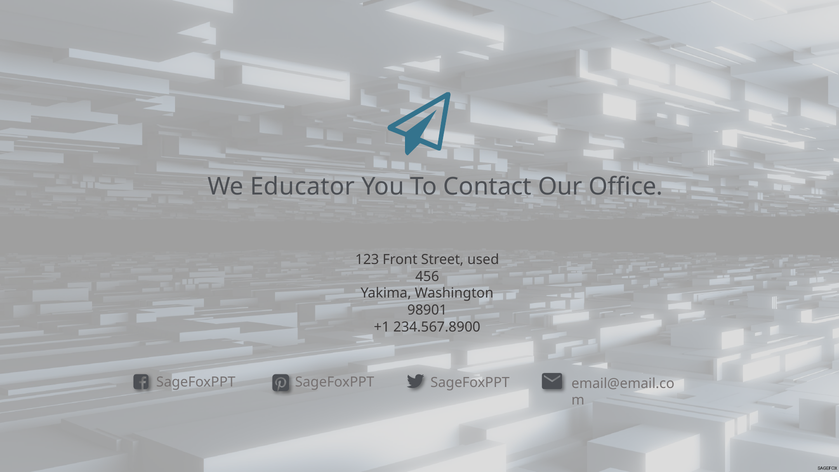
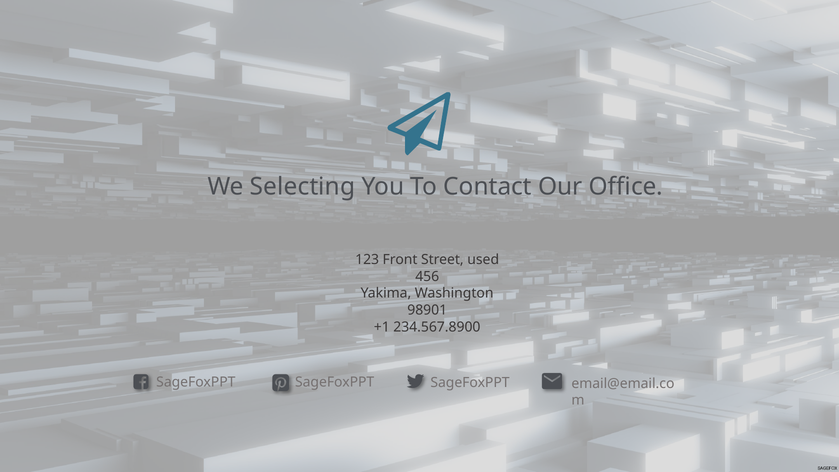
Educator: Educator -> Selecting (303, 186)
